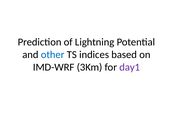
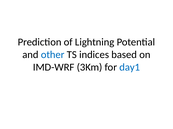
day1 colour: purple -> blue (130, 68)
